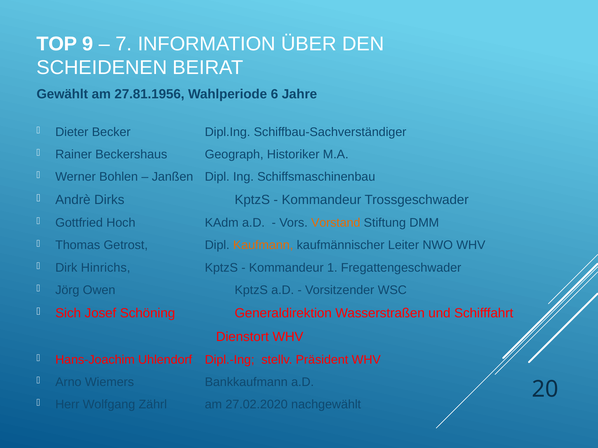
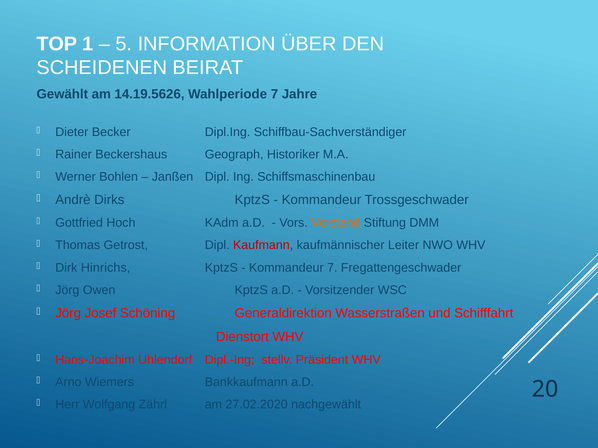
9: 9 -> 1 (88, 44)
7: 7 -> 5 (124, 44)
27.81.1956: 27.81.1956 -> 14.19.5626 (149, 94)
Wahlperiode 6: 6 -> 7 (274, 94)
Kaufmann colour: orange -> red (263, 245)
Kommandeur 1: 1 -> 7 (332, 268)
Sich: Sich -> Jörg (68, 314)
